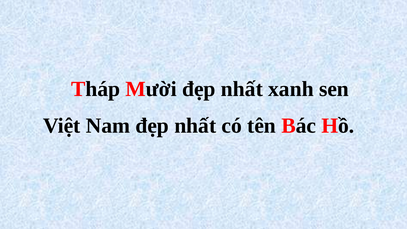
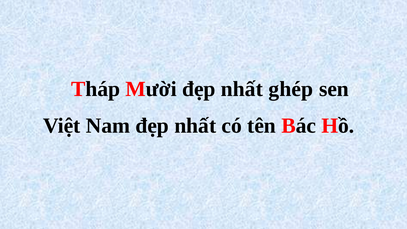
xanh: xanh -> ghép (291, 89)
